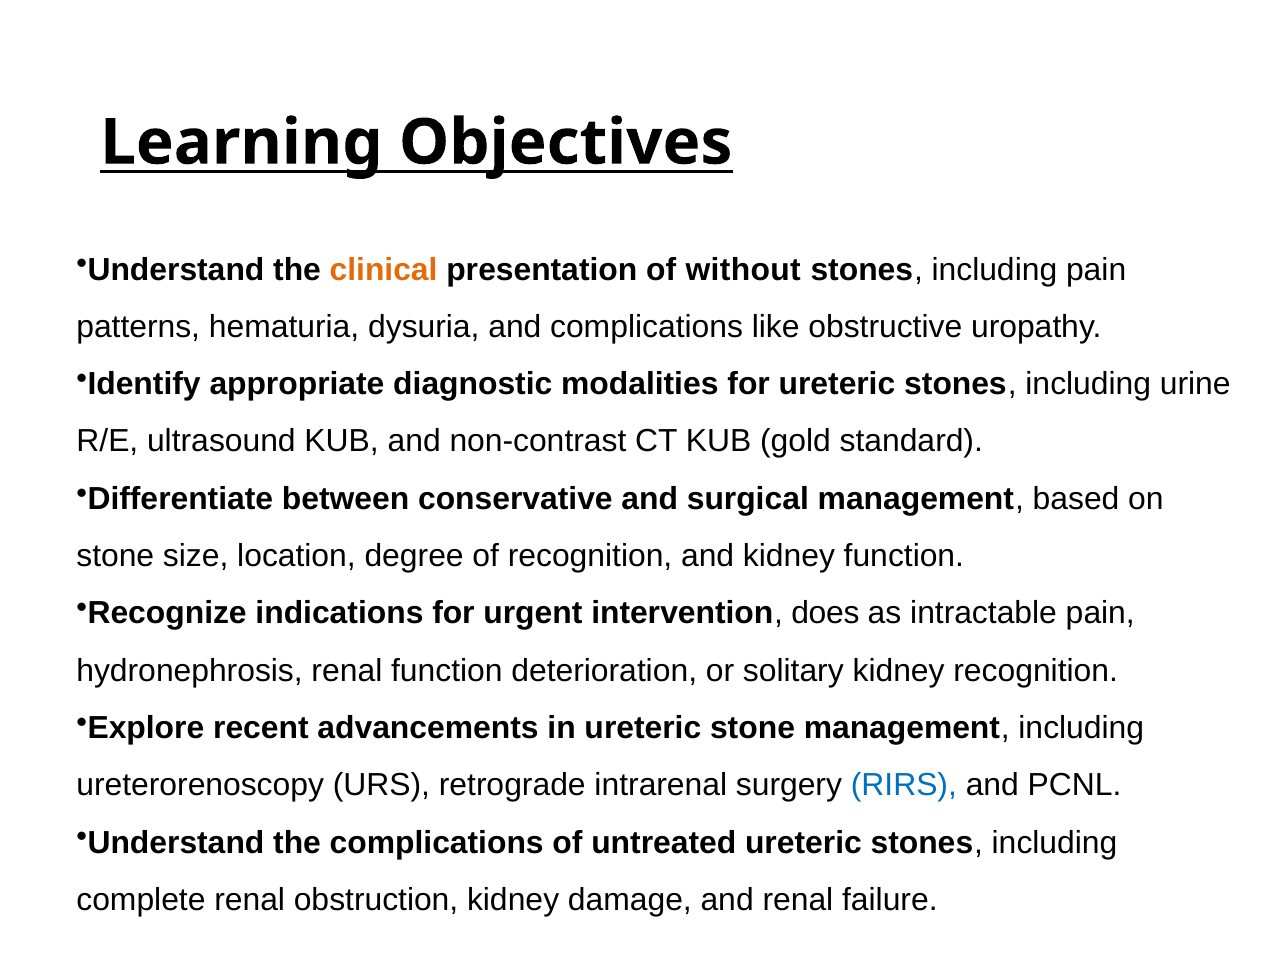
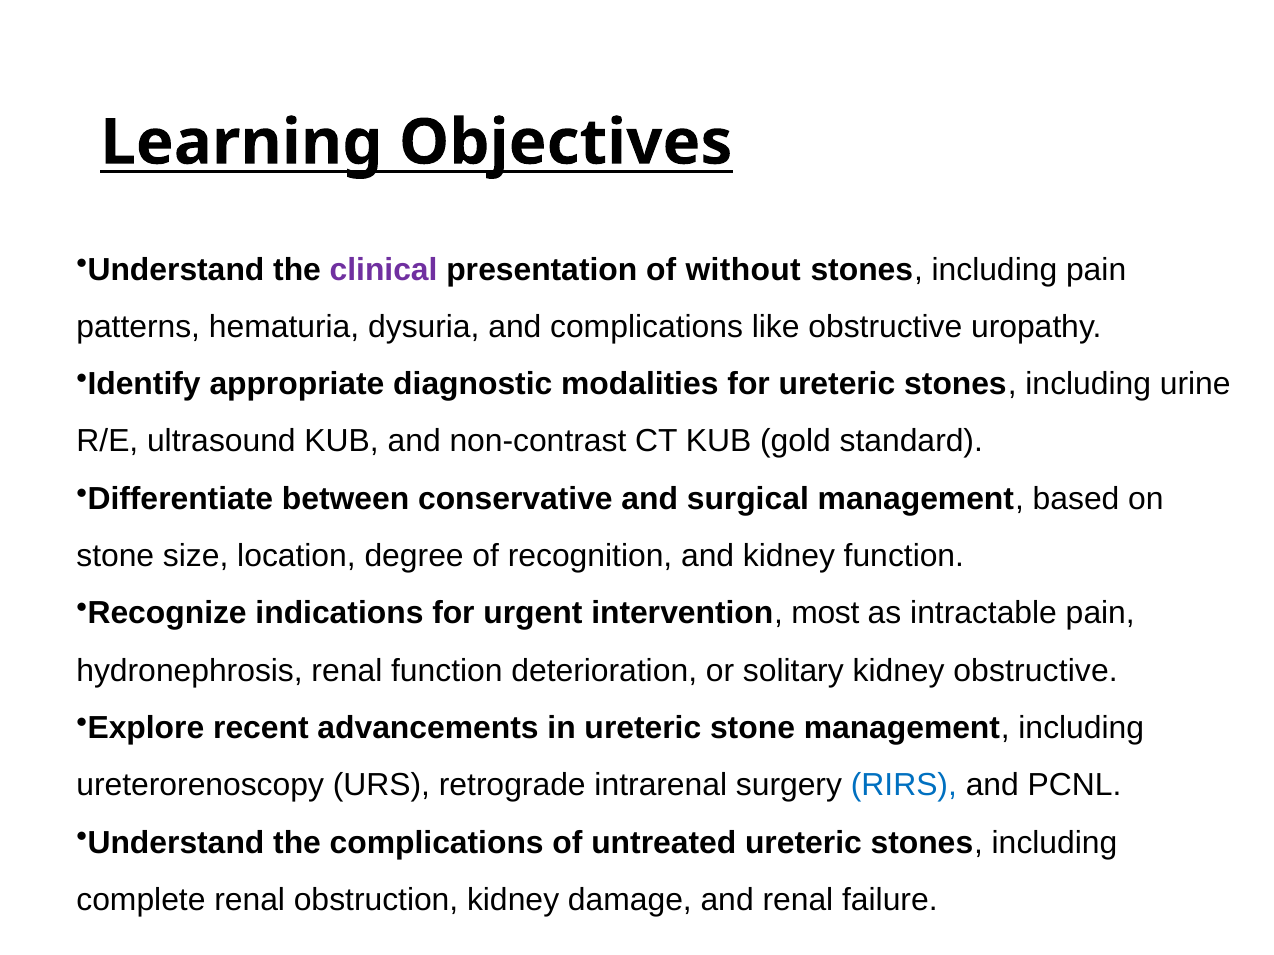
clinical colour: orange -> purple (384, 270)
does: does -> most (825, 614)
kidney recognition: recognition -> obstructive (1036, 671)
